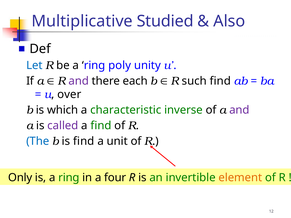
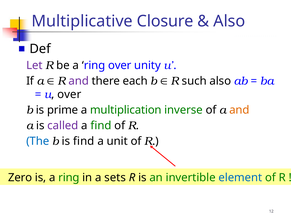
Studied: Studied -> Closure (165, 21)
Let colour: blue -> purple (34, 65)
ring poly: poly -> over (120, 65)
such find: find -> also (220, 81)
which: which -> prime (63, 110)
characteristic: characteristic -> multiplication (126, 110)
and colour: purple -> orange (239, 110)
Only: Only -> Zero (20, 178)
four: four -> sets (115, 178)
element colour: orange -> blue (240, 178)
